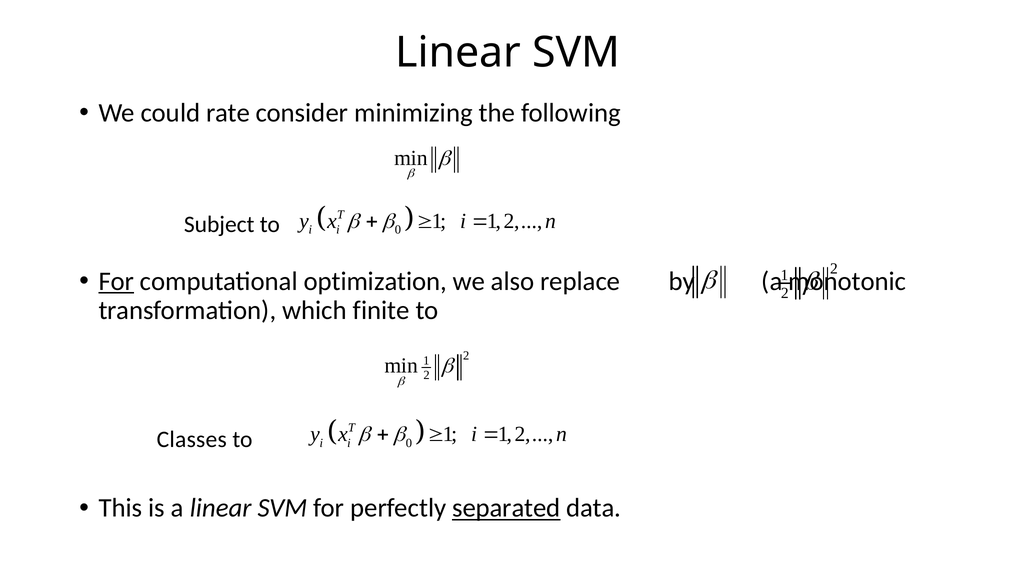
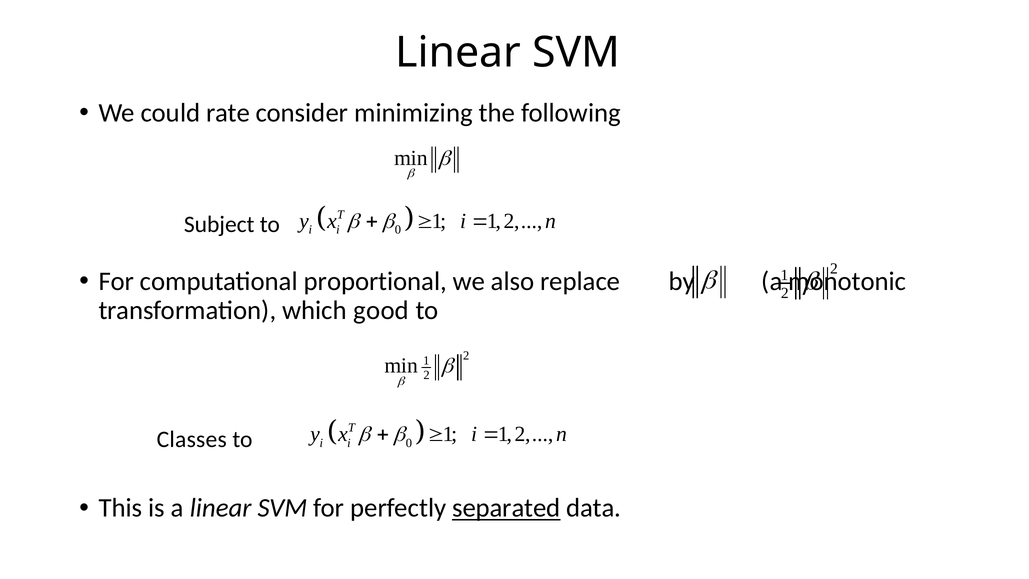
For underline: present -> none (116, 281)
optimization: optimization -> proportional (375, 281)
finite: finite -> good (381, 310)
